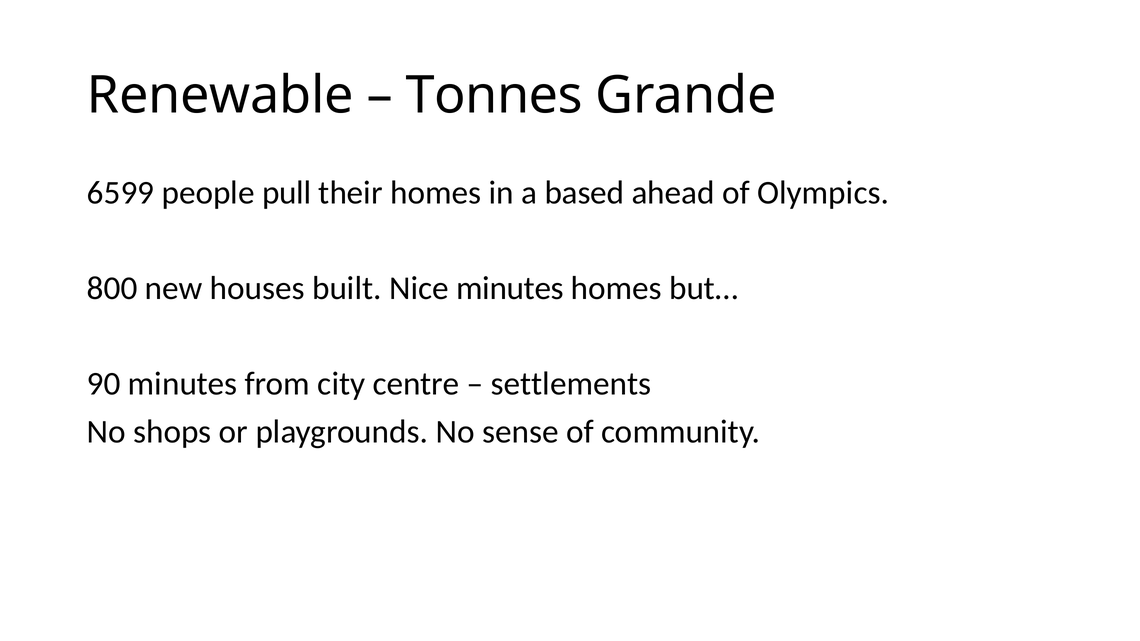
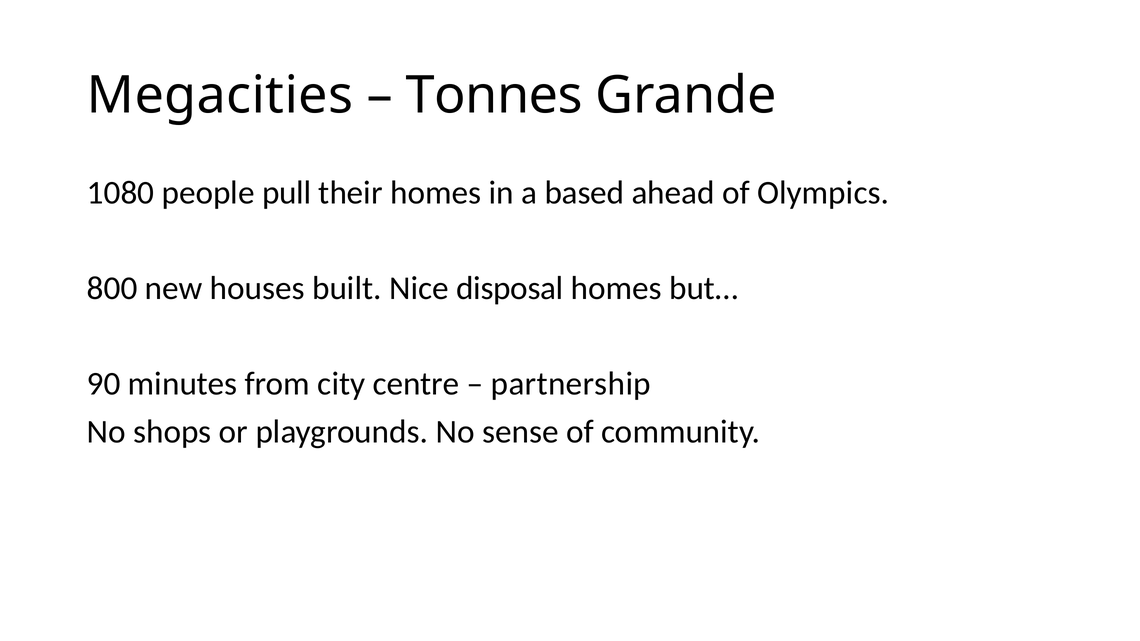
Renewable: Renewable -> Megacities (220, 96)
6599: 6599 -> 1080 (121, 193)
Nice minutes: minutes -> disposal (510, 288)
settlements: settlements -> partnership (571, 384)
